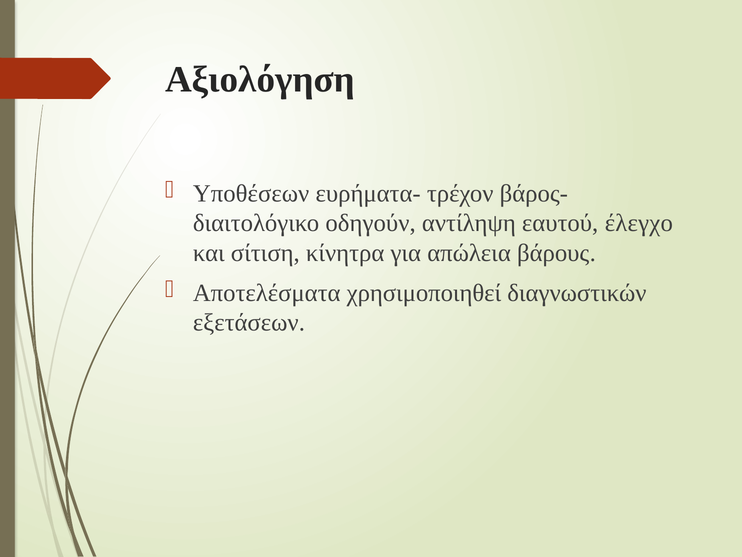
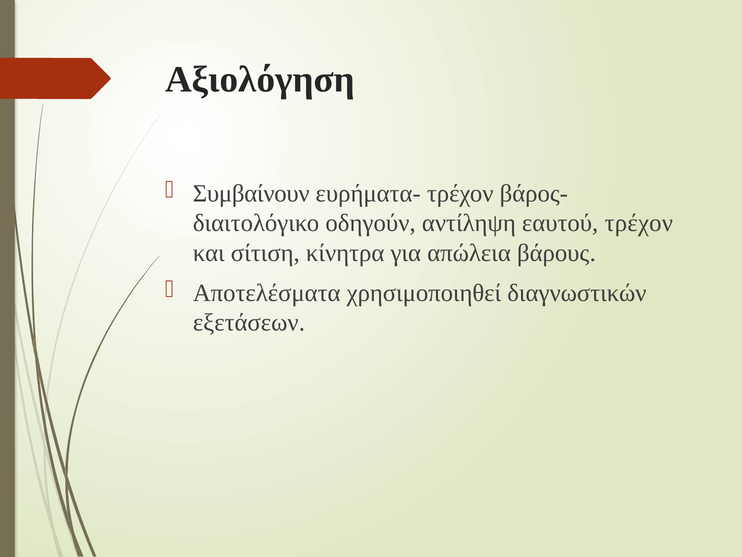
Υποθέσεων: Υποθέσεων -> Συμβαίνουν (251, 193)
εαυτού έλεγχο: έλεγχο -> τρέχον (639, 223)
